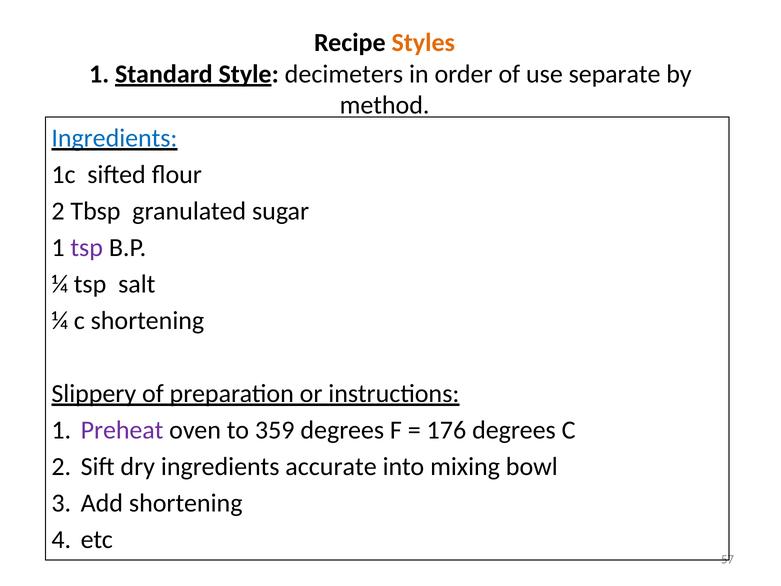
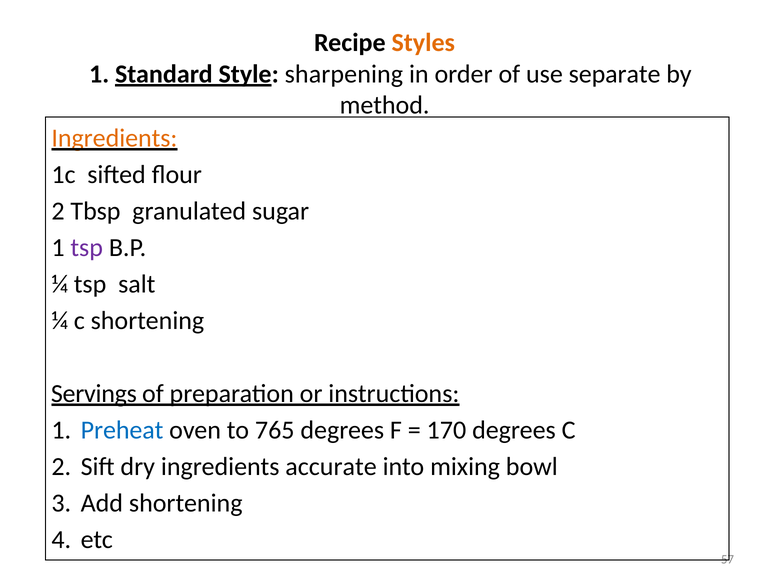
decimeters: decimeters -> sharpening (344, 74)
Ingredients colour: blue -> orange (114, 138)
Slippery: Slippery -> Servings (94, 393)
Preheat colour: purple -> blue (122, 430)
359: 359 -> 765 (275, 430)
176: 176 -> 170 (446, 430)
